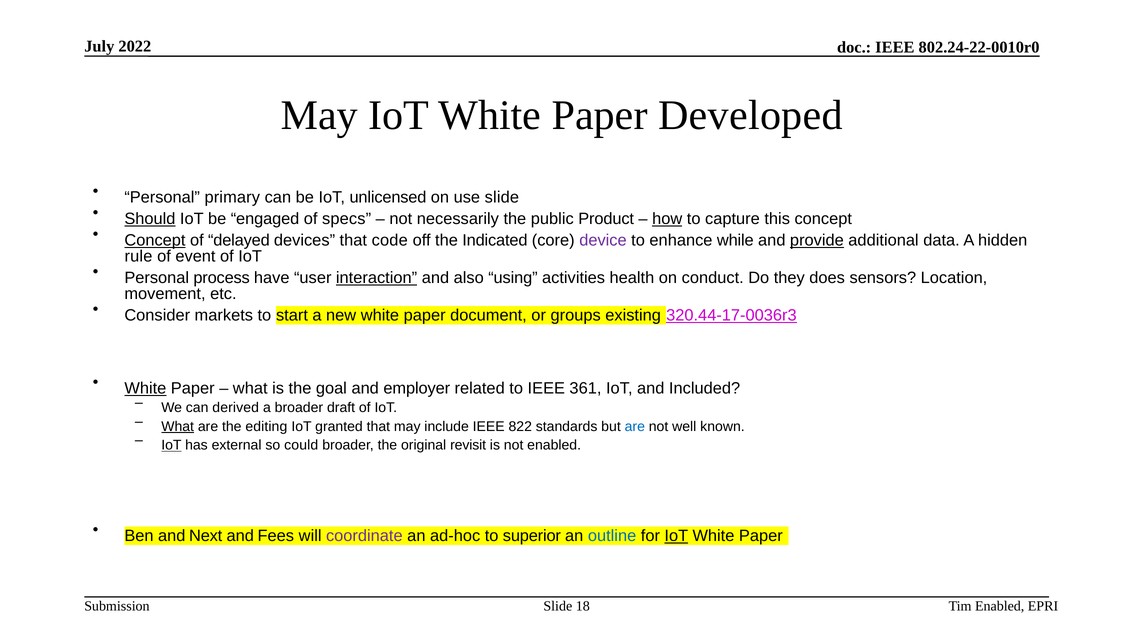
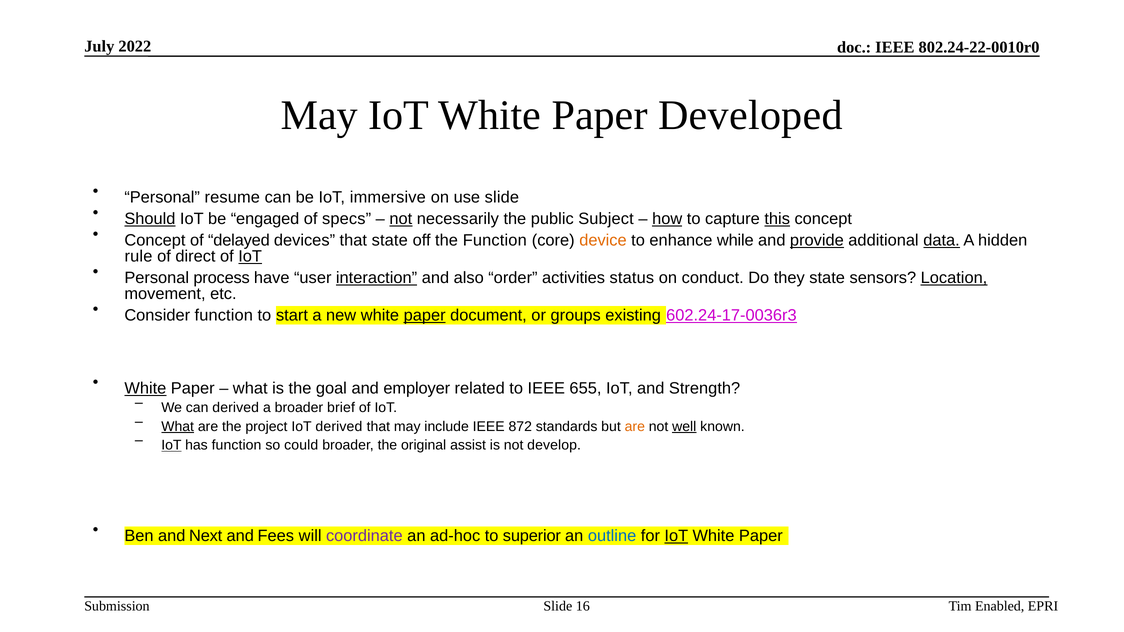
primary: primary -> resume (232, 197)
unlicensed: unlicensed -> immersive (388, 197)
not underline: none -> present (401, 219)
Product: Product -> Subject (606, 219)
this underline: none -> present (777, 219)
Concept underline: present -> none (155, 241)
that code: code -> state (390, 241)
the Indicated: Indicated -> Function (495, 241)
device colour: purple -> orange (603, 241)
data underline: none -> present (942, 241)
event: event -> direct (195, 256)
IoT underline: none -> present (250, 256)
using: using -> order (513, 278)
health: health -> status (632, 278)
they does: does -> state (827, 278)
Location underline: none -> present (954, 278)
Consider markets: markets -> function (224, 315)
paper underline: none -> present (425, 315)
320.44-17-0036r3: 320.44-17-0036r3 -> 602.24-17-0036r3 (731, 315)
361: 361 -> 655 (585, 389)
Included: Included -> Strength (705, 389)
draft: draft -> brief (341, 408)
editing: editing -> project (266, 427)
IoT granted: granted -> derived (339, 427)
822: 822 -> 872 (520, 427)
are colour: blue -> orange (635, 427)
well underline: none -> present (684, 427)
has external: external -> function (237, 445)
revisit: revisit -> assist (468, 445)
not enabled: enabled -> develop (554, 445)
18: 18 -> 16 (583, 606)
